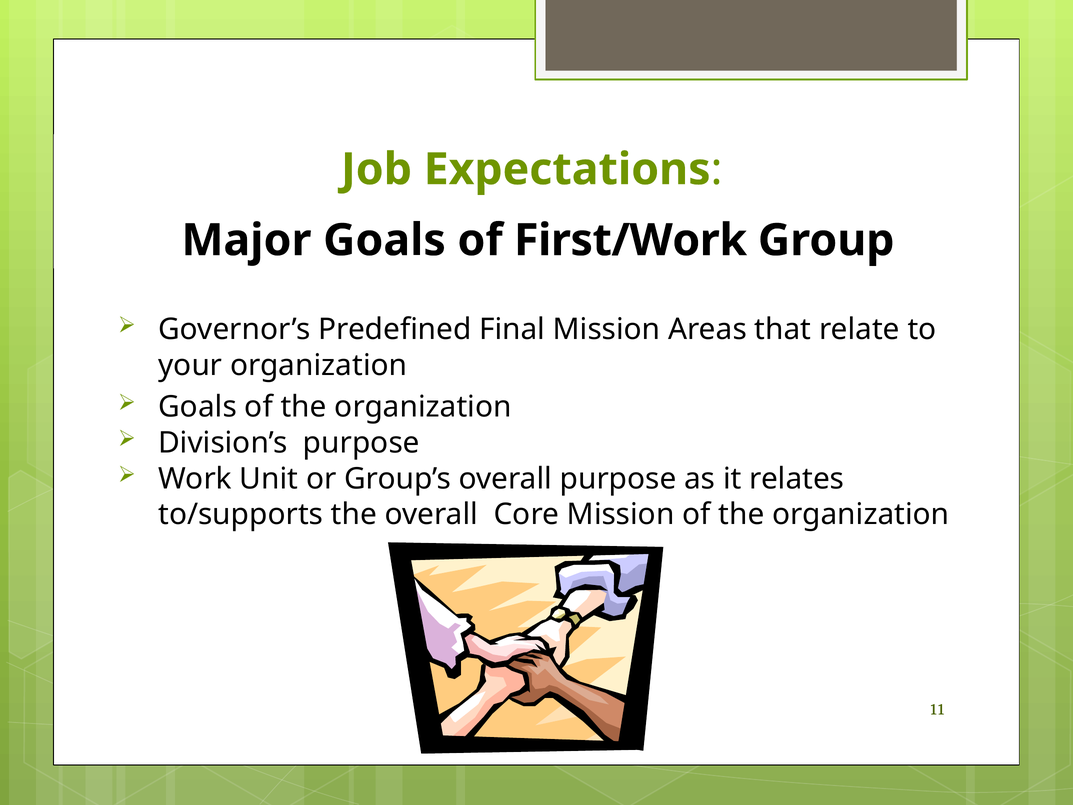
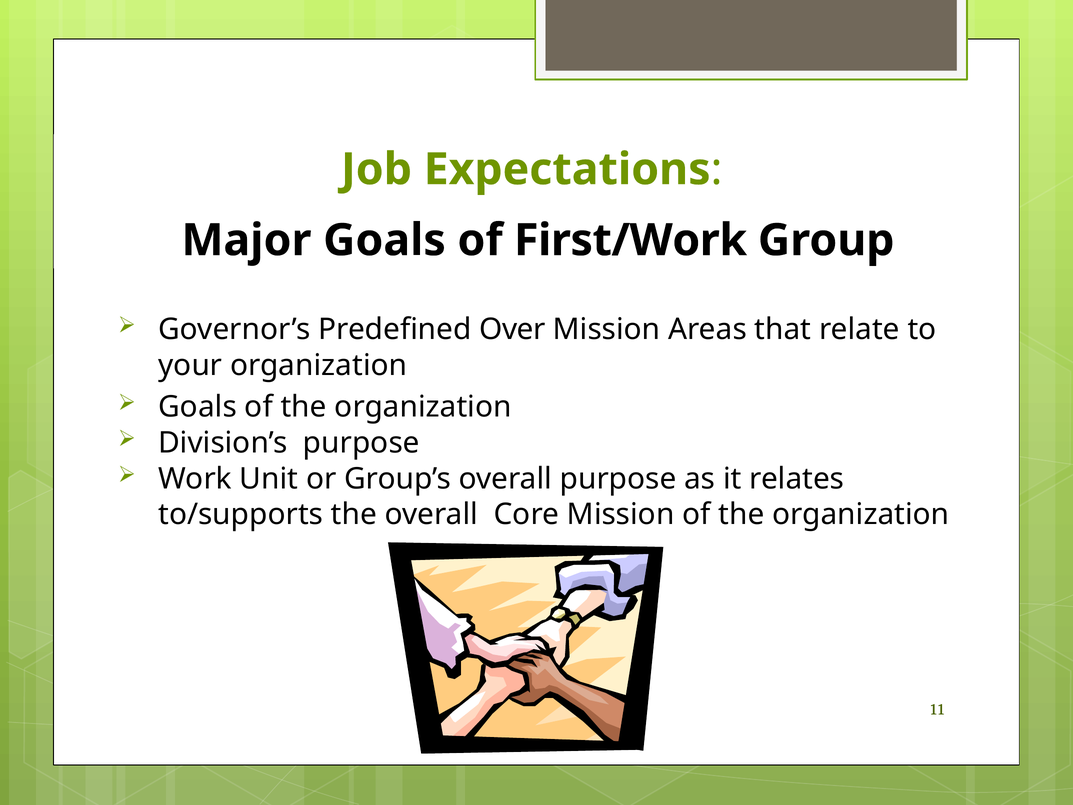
Final: Final -> Over (512, 329)
